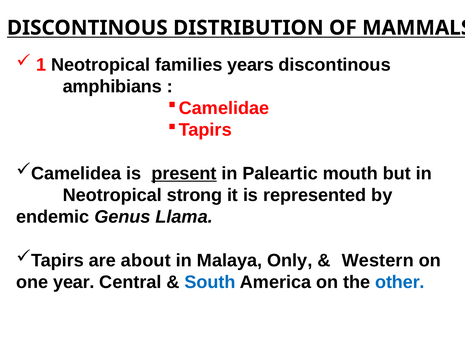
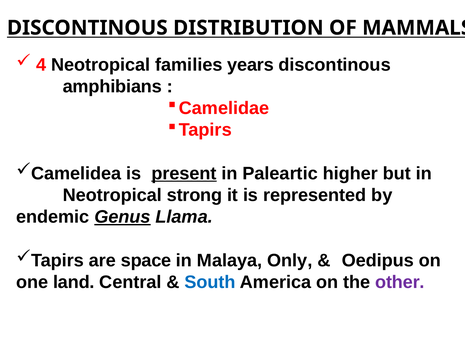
1: 1 -> 4 (41, 65)
mouth: mouth -> higher (350, 173)
Genus underline: none -> present (123, 217)
about: about -> space (146, 260)
Western: Western -> Oedipus (378, 260)
year: year -> land (74, 282)
other colour: blue -> purple (400, 282)
